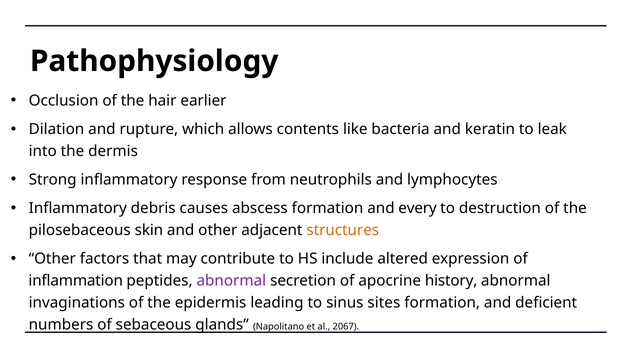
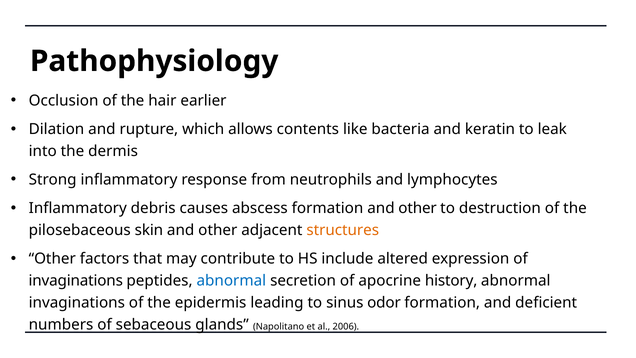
formation and every: every -> other (418, 208)
inflammation: inflammation -> invaginations (76, 281)
abnormal colour: purple -> blue (231, 281)
sites: sites -> odor (384, 302)
2067: 2067 -> 2006 (346, 326)
